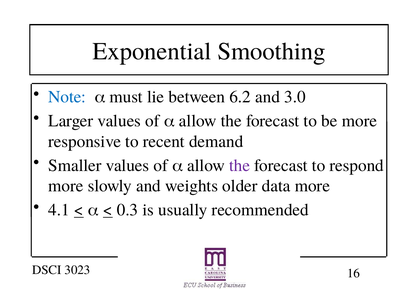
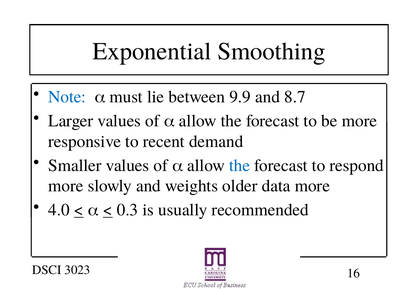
6.2: 6.2 -> 9.9 (240, 97)
3.0: 3.0 -> 8.7 (295, 97)
the colour: purple -> blue (240, 166)
4.1: 4.1 -> 4.0 (59, 210)
